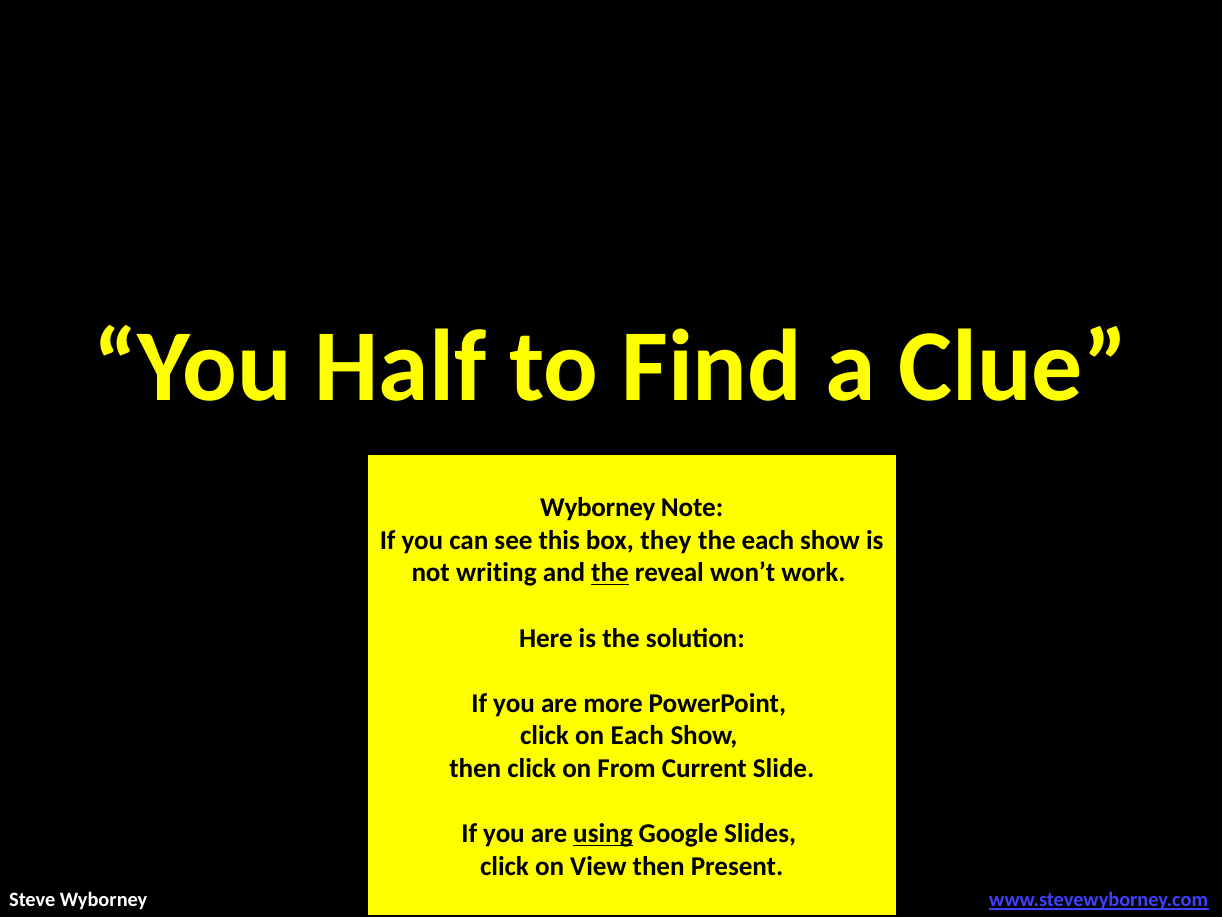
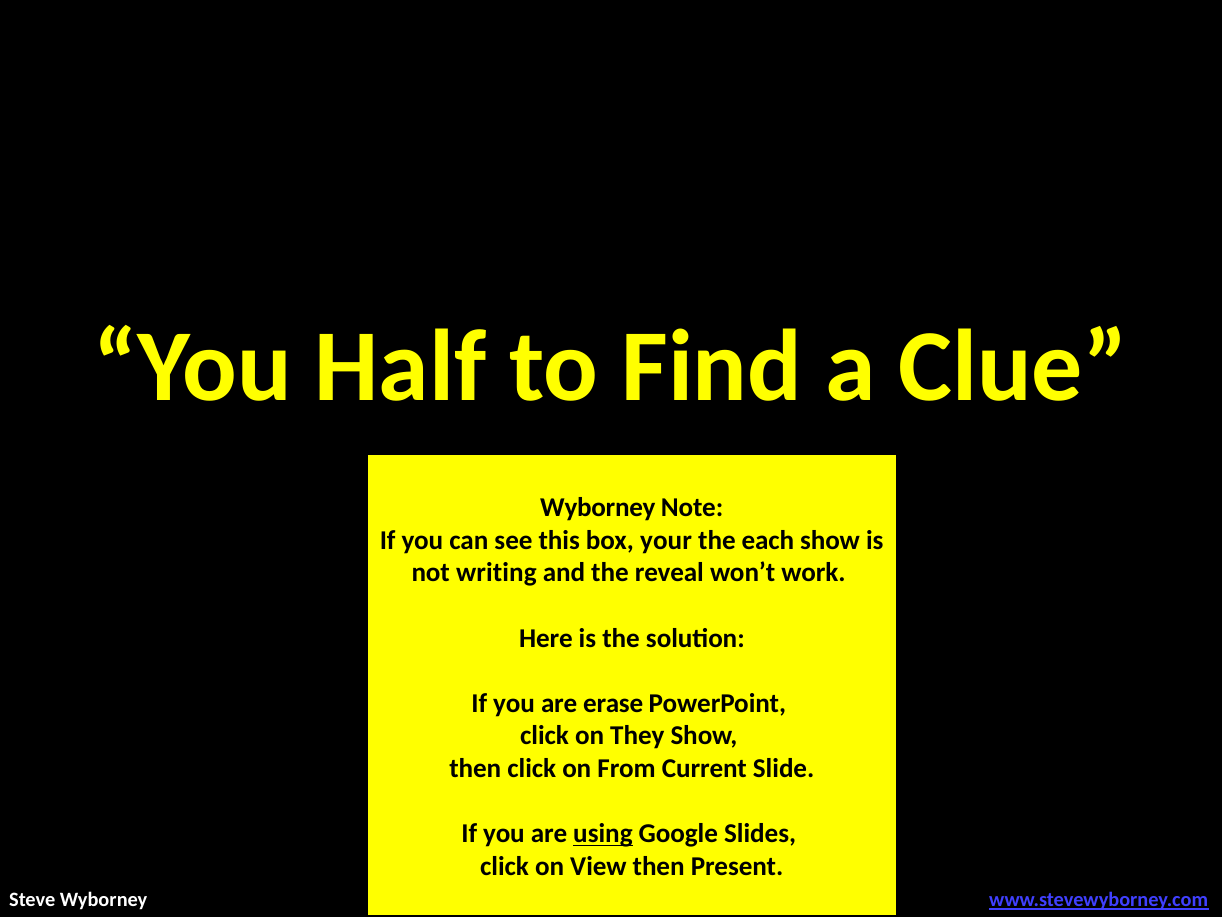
they: they -> your (666, 540)
the underline: present -> none (610, 573)
more: more -> erase (613, 703)
on Each: Each -> They (637, 736)
